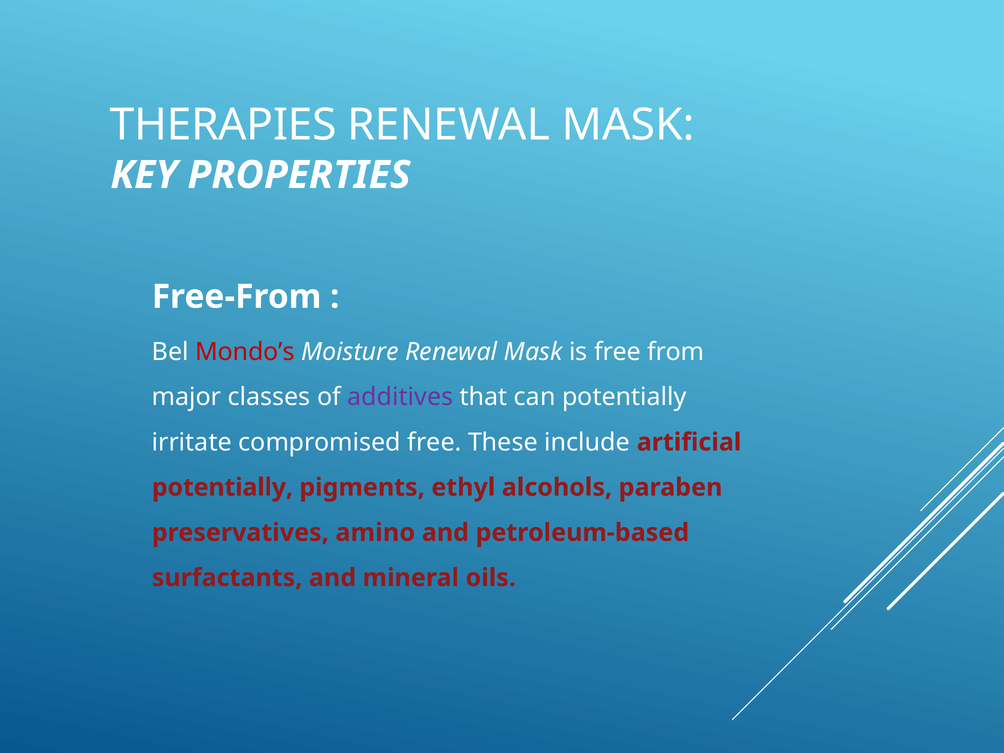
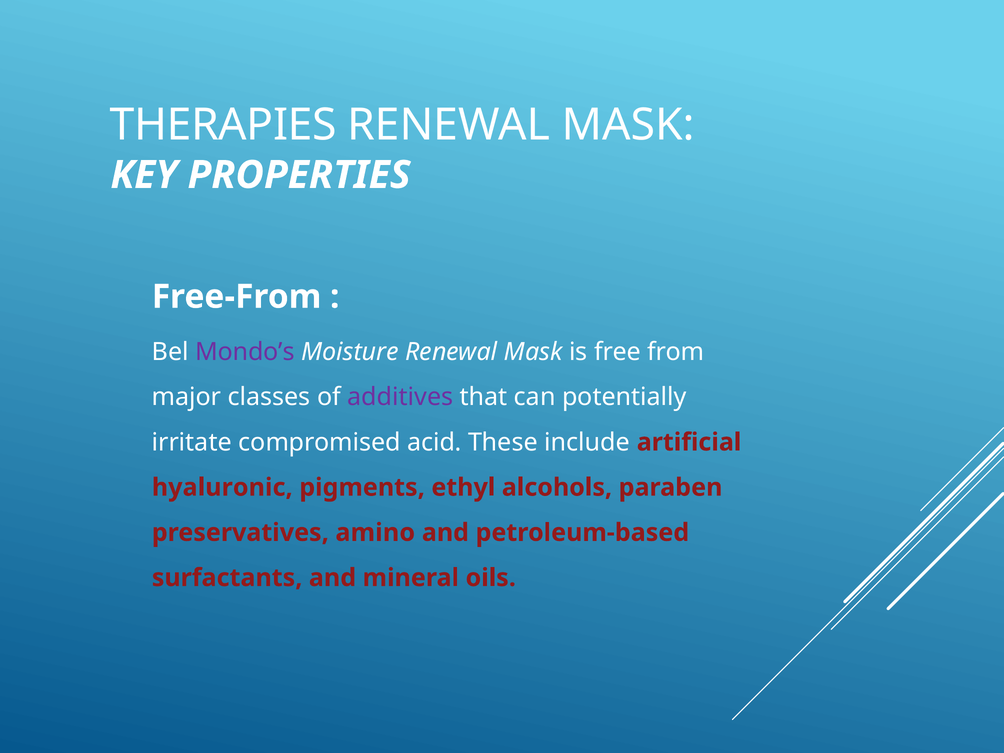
Mondo’s colour: red -> purple (245, 352)
compromised free: free -> acid (435, 442)
potentially: potentially -> hyaluronic (222, 487)
